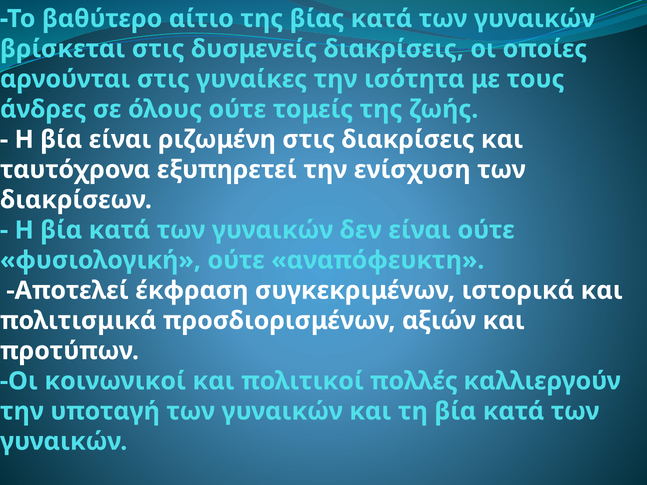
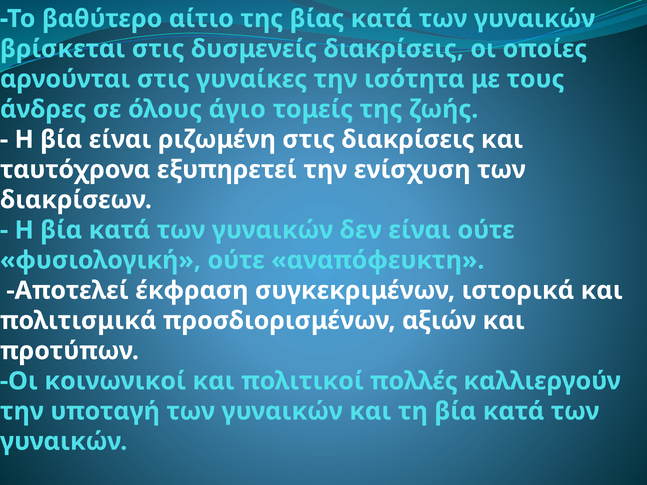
όλους ούτε: ούτε -> άγιο (237, 109)
